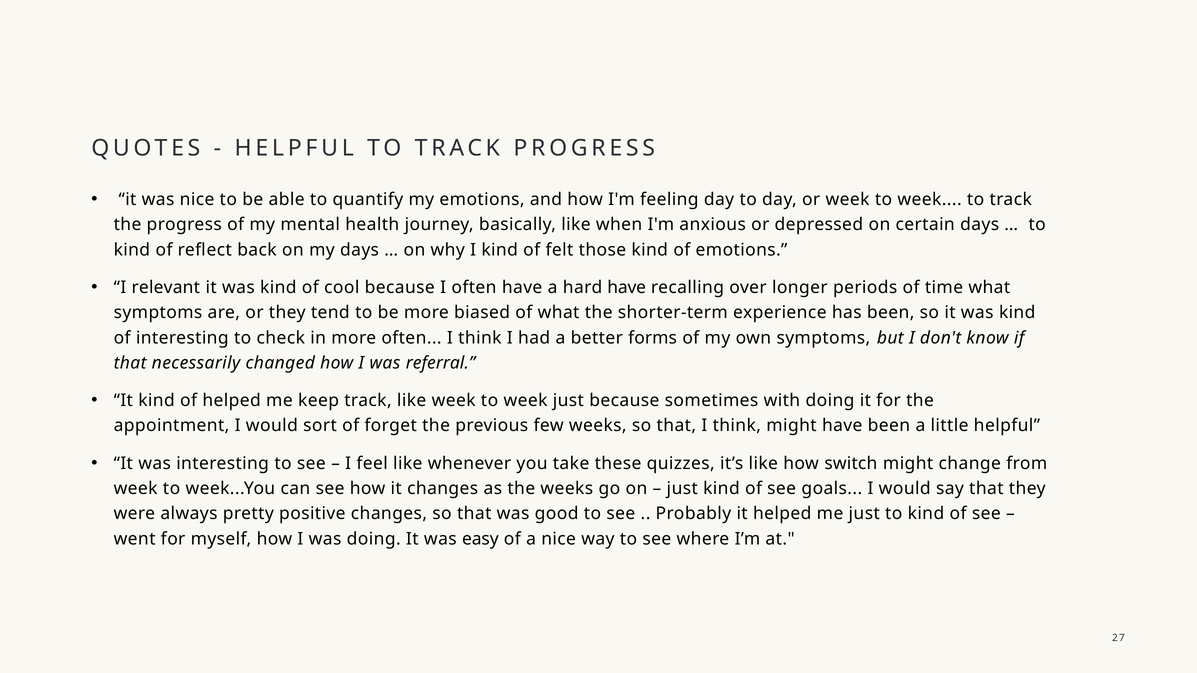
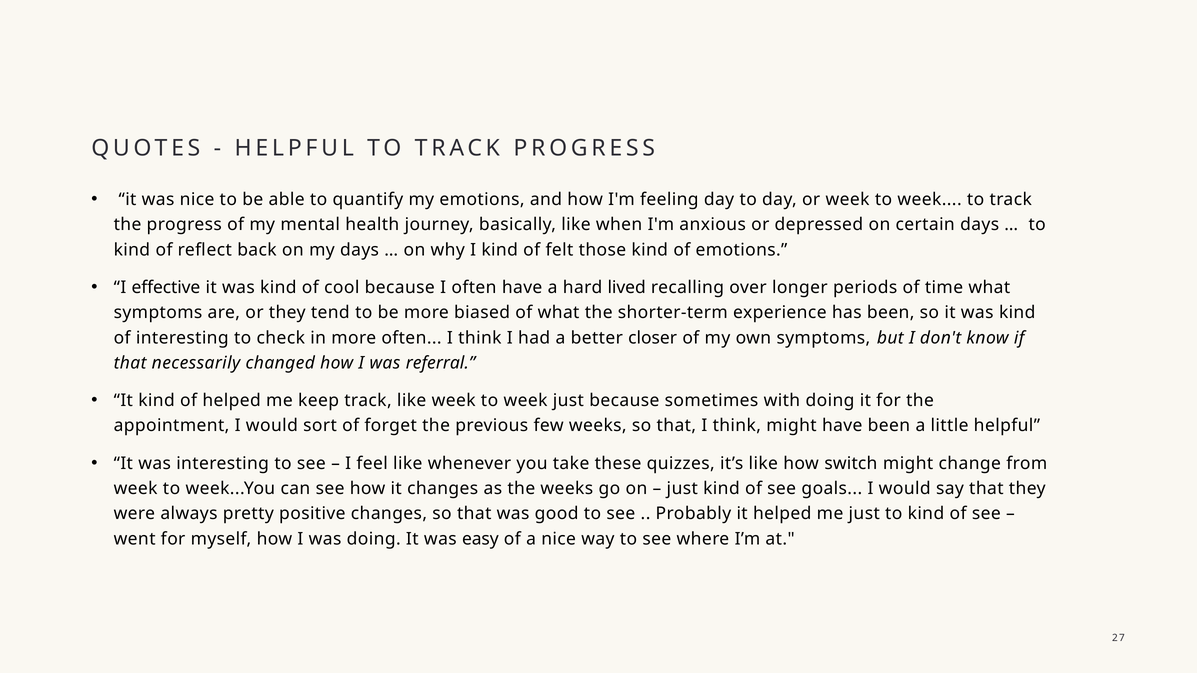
relevant: relevant -> effective (166, 288)
hard have: have -> lived (627, 288)
forms: forms -> closer (653, 338)
